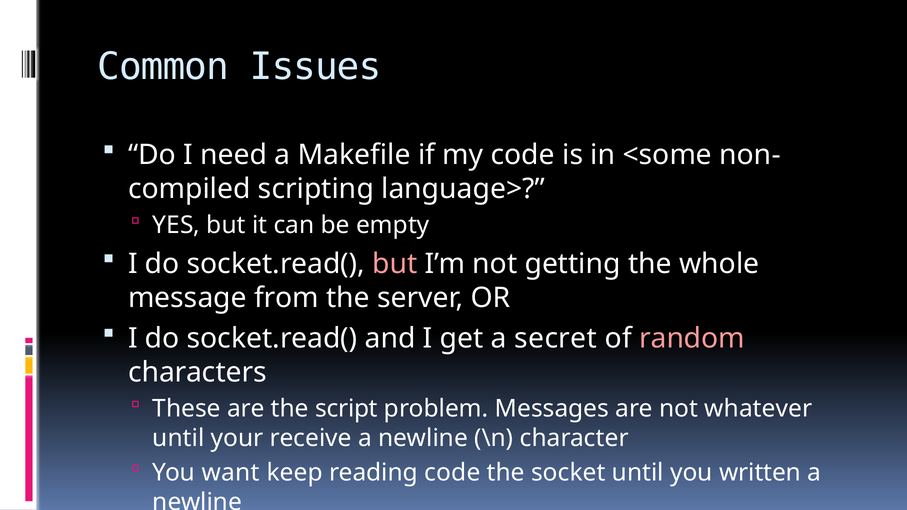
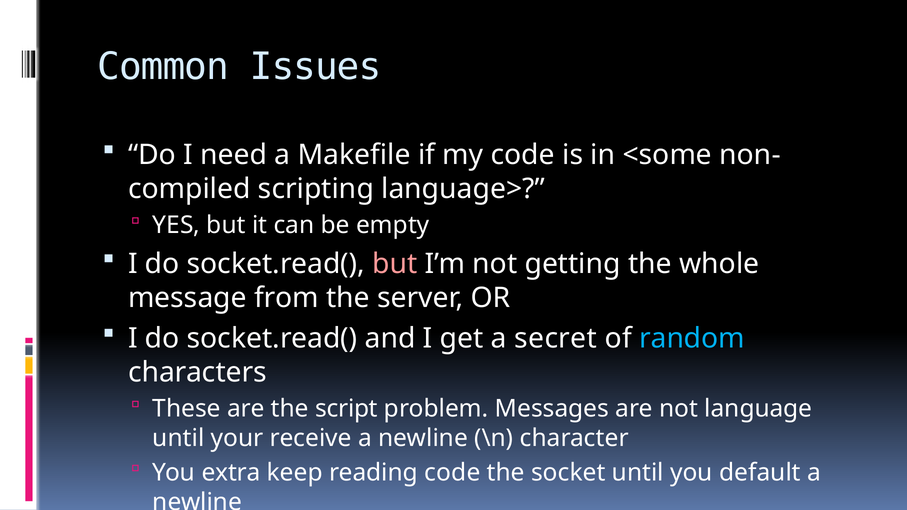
random colour: pink -> light blue (692, 339)
whatever: whatever -> language (758, 409)
want: want -> extra (231, 473)
written: written -> default (760, 473)
